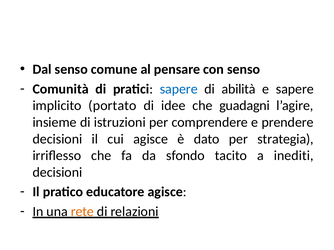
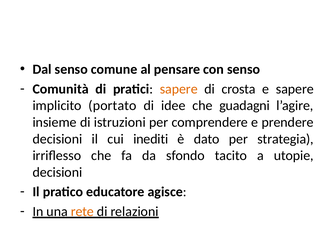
sapere colour: blue -> orange (179, 89)
abilità: abilità -> crosta (239, 89)
cui agisce: agisce -> inediti (151, 139)
inediti: inediti -> utopie (294, 156)
